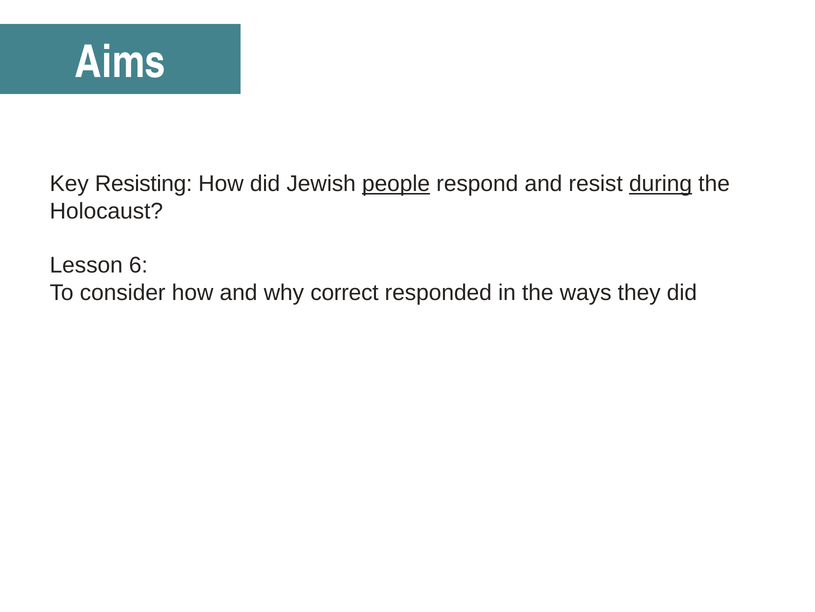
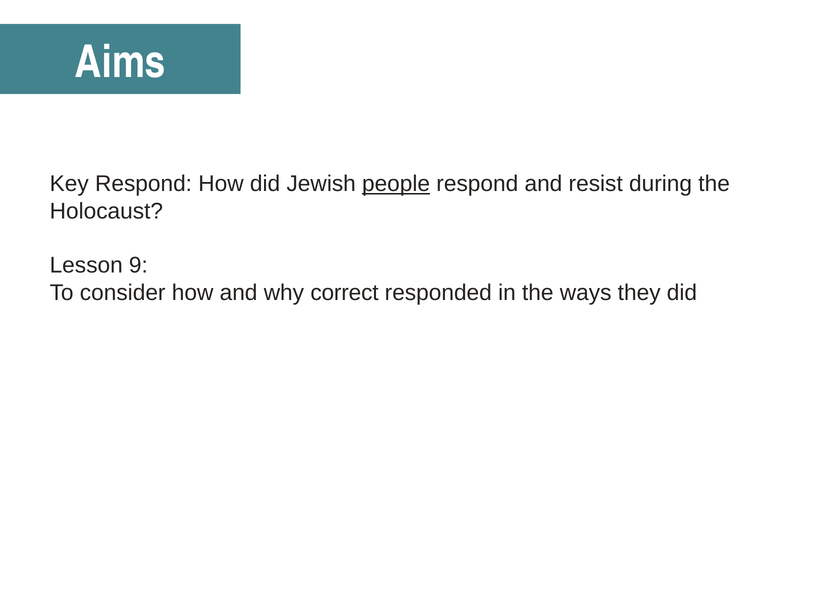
Key Resisting: Resisting -> Respond (144, 184)
during underline: present -> none (661, 184)
6: 6 -> 9 (138, 265)
